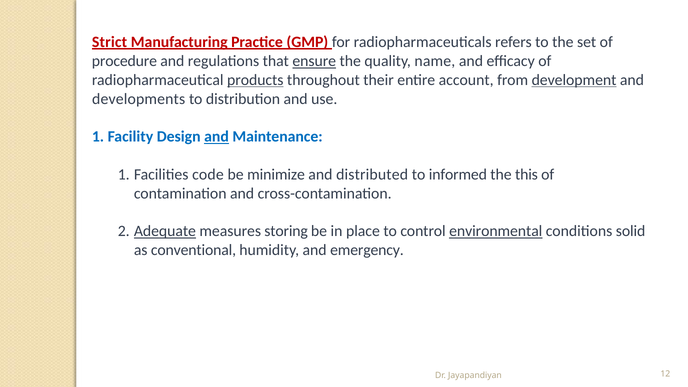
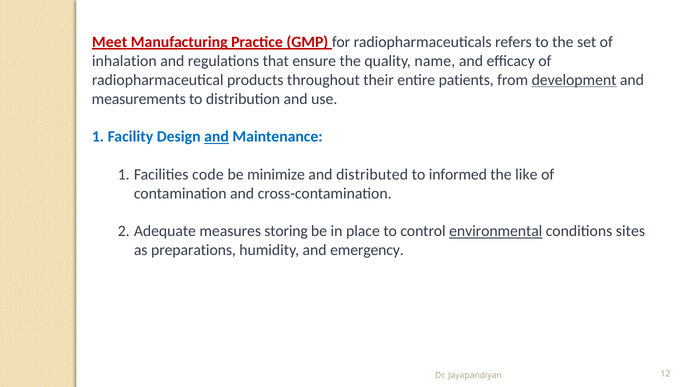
Strict: Strict -> Meet (110, 42)
procedure: procedure -> inhalation (124, 61)
ensure underline: present -> none (314, 61)
products underline: present -> none (255, 80)
account: account -> patients (466, 80)
developments: developments -> measurements (139, 99)
this: this -> like (526, 175)
Adequate underline: present -> none (165, 231)
solid: solid -> sites (630, 231)
conventional: conventional -> preparations (193, 250)
